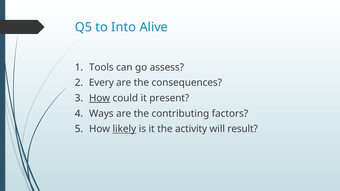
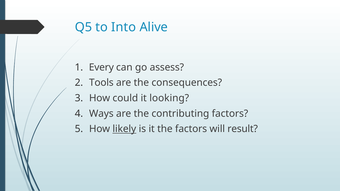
Tools: Tools -> Every (101, 67)
Every: Every -> Tools (101, 83)
How underline: present -> none (100, 98)
present: present -> looking (169, 98)
the activity: activity -> factors (191, 129)
